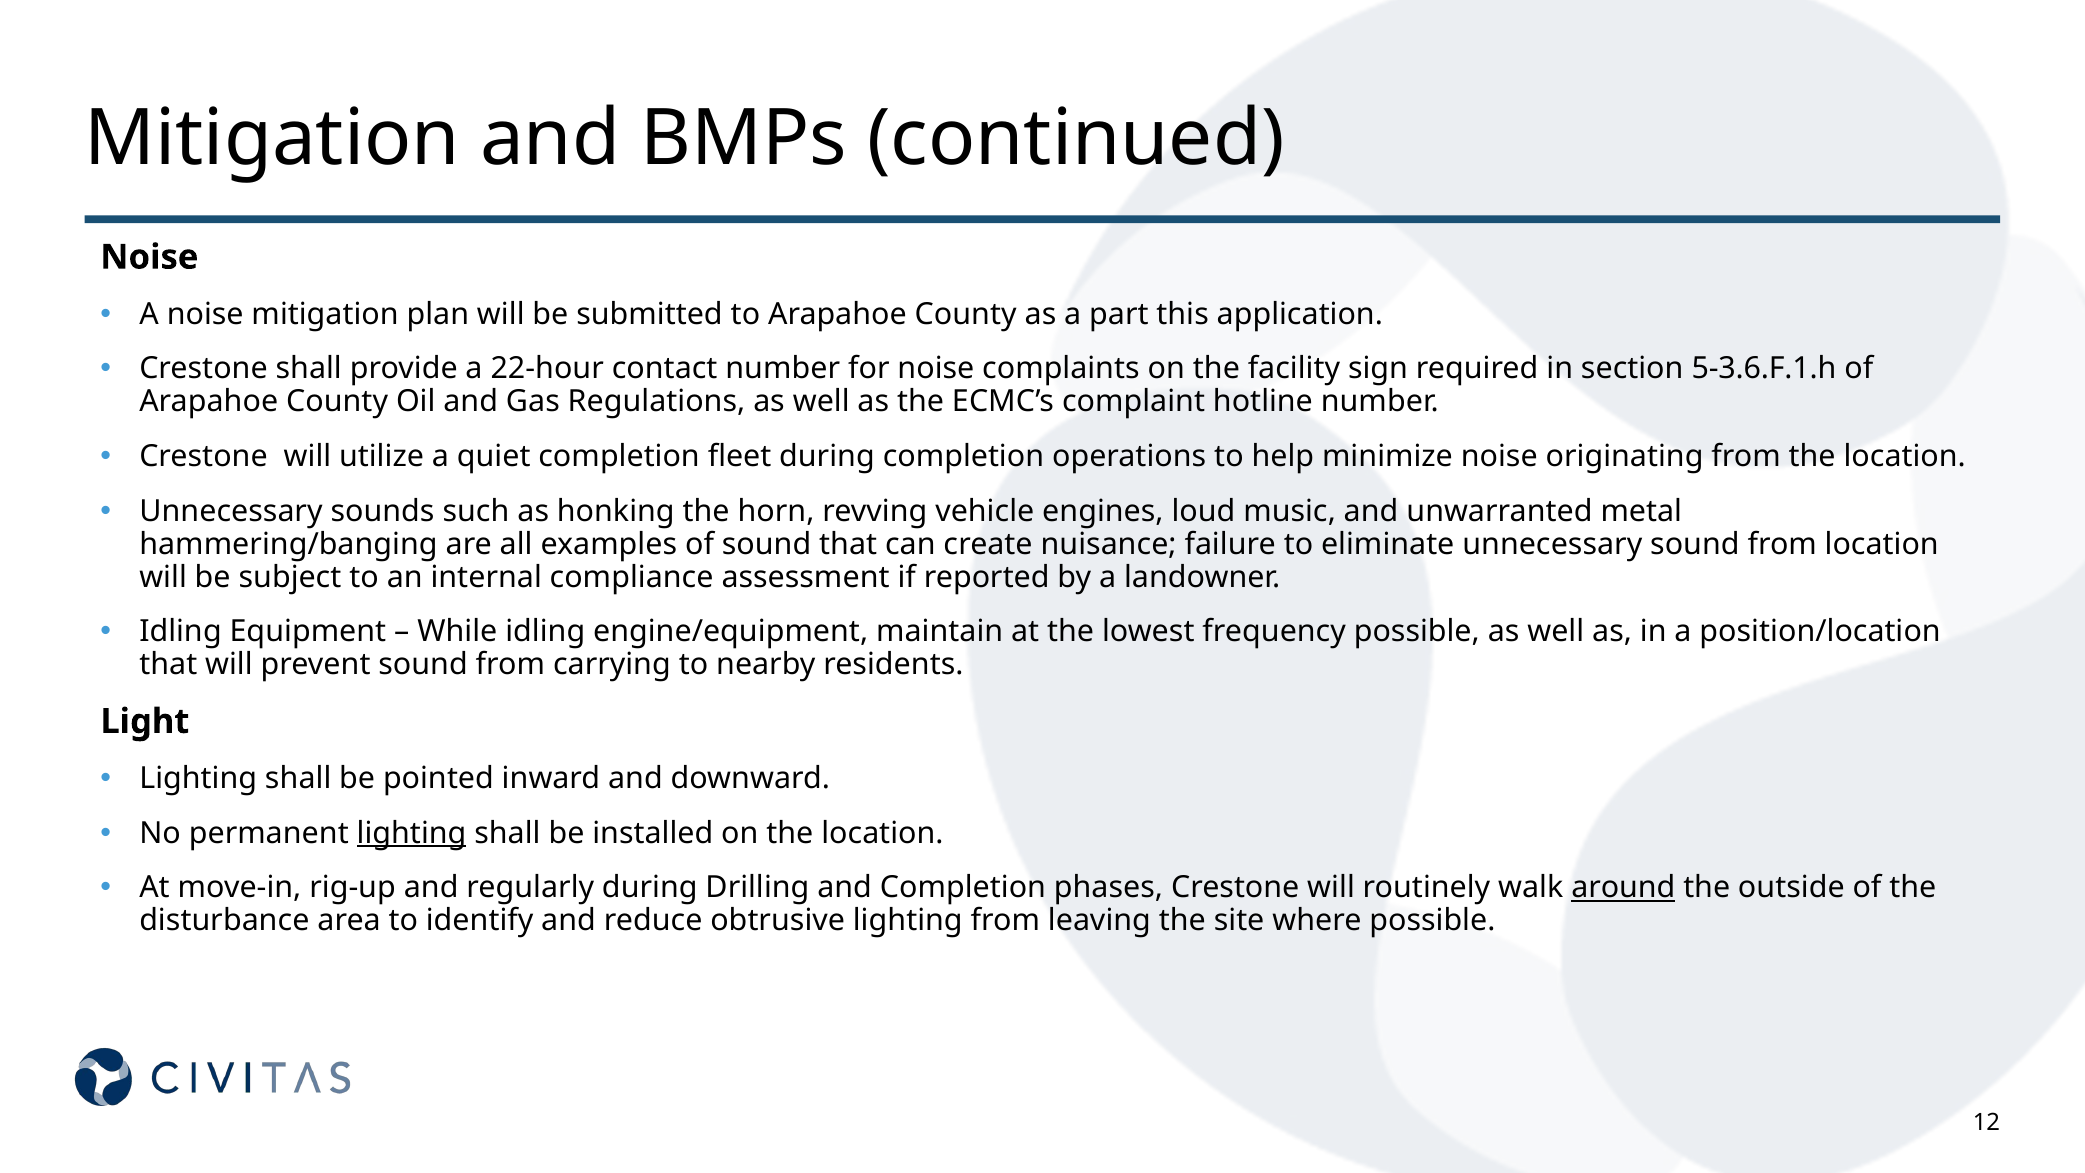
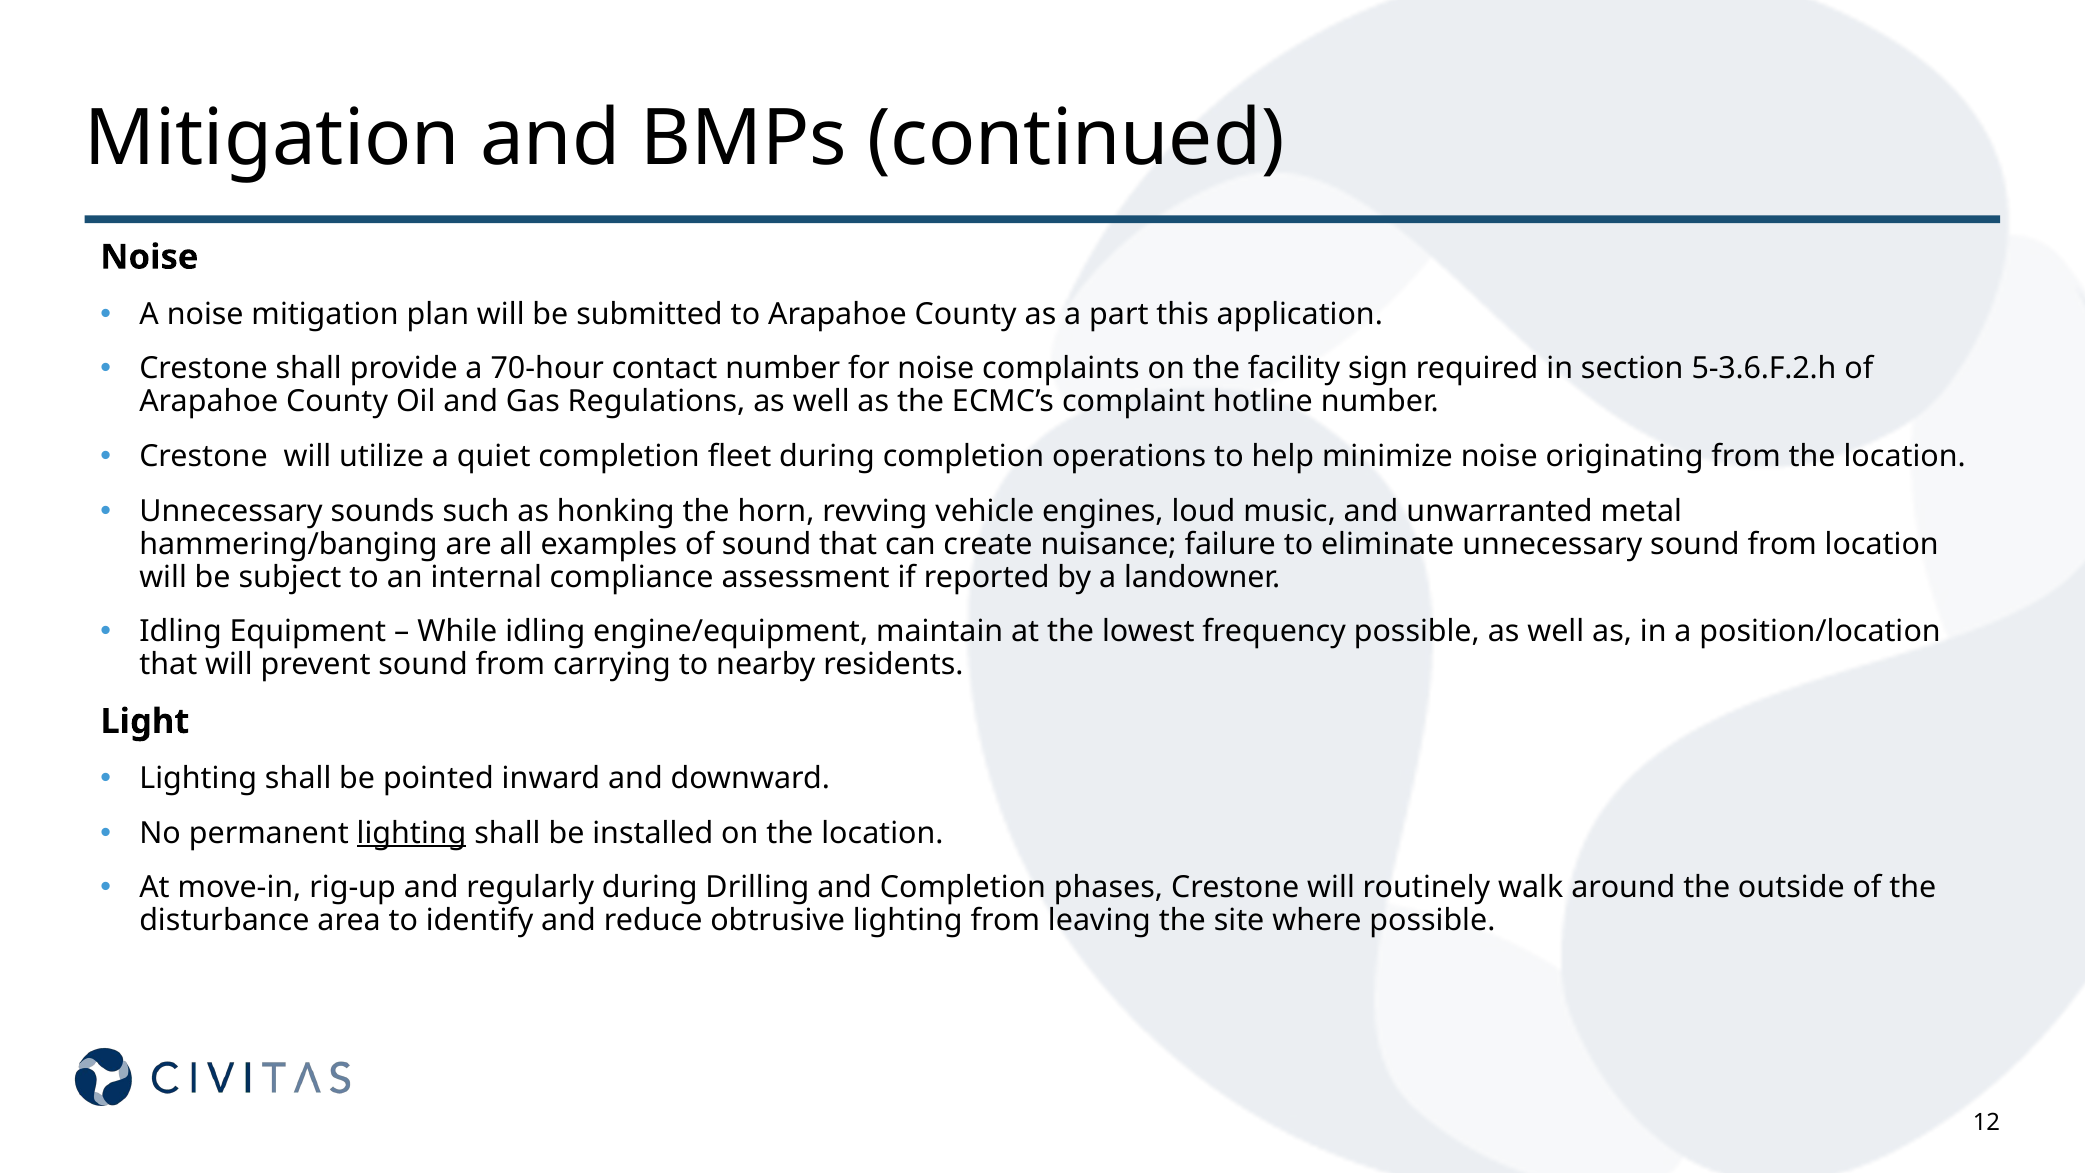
22-hour: 22-hour -> 70-hour (547, 369)
5-3.6.F.1.h: 5-3.6.F.1.h -> 5-3.6.F.2.h (1764, 369)
around underline: present -> none (1623, 888)
